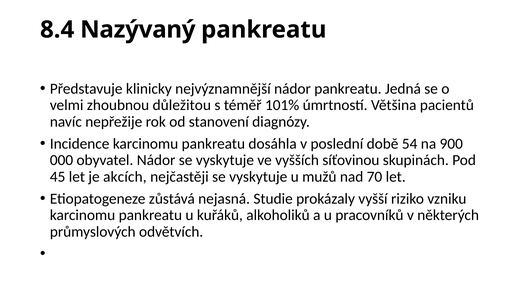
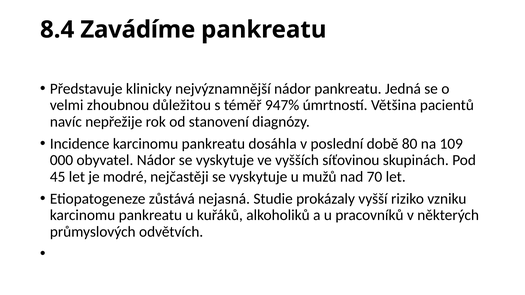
Nazývaný: Nazývaný -> Zavádíme (138, 30)
101%: 101% -> 947% (282, 105)
54: 54 -> 80 (410, 144)
900: 900 -> 109 (451, 144)
akcích: akcích -> modré (125, 177)
